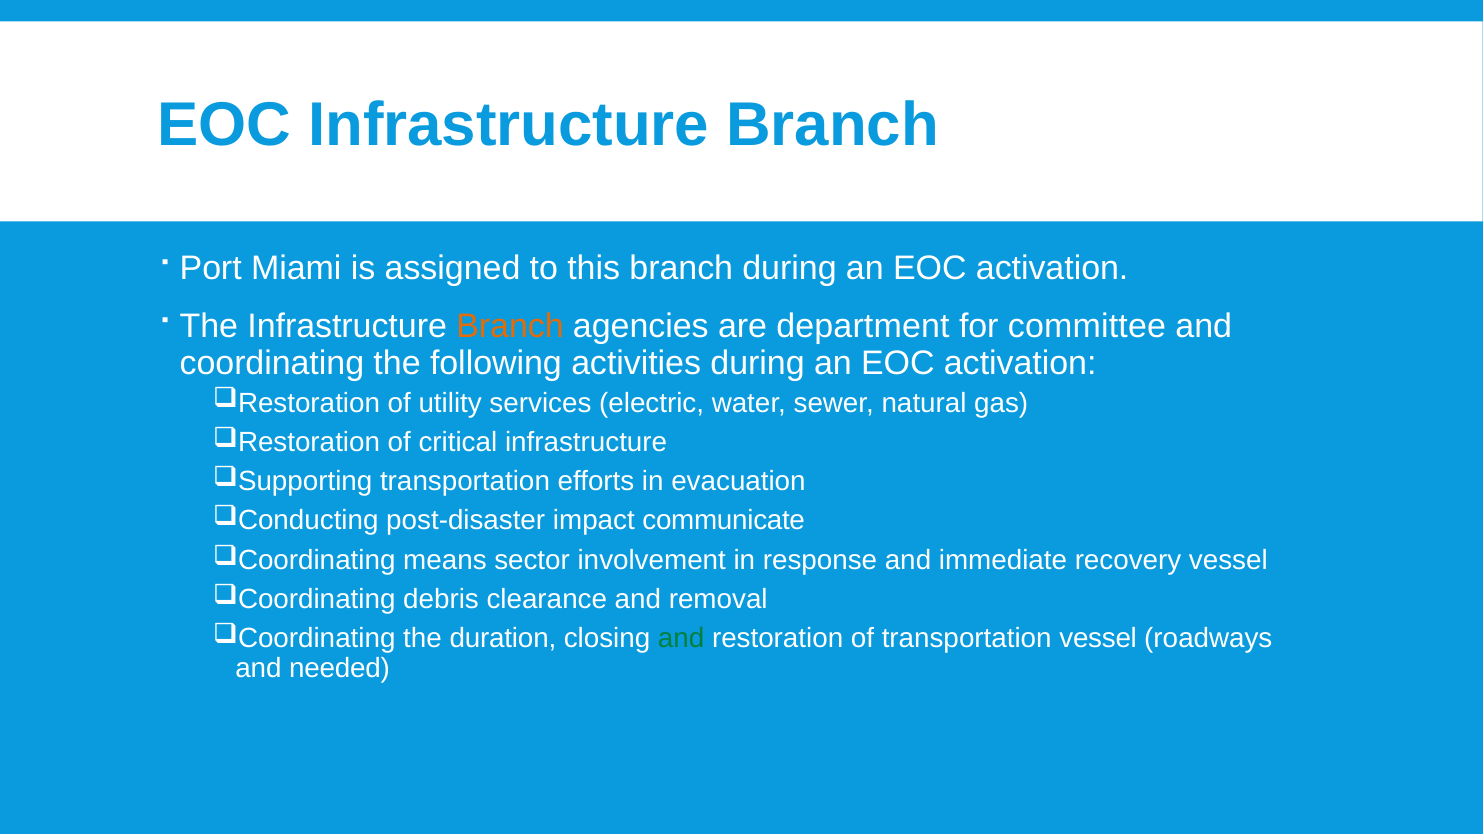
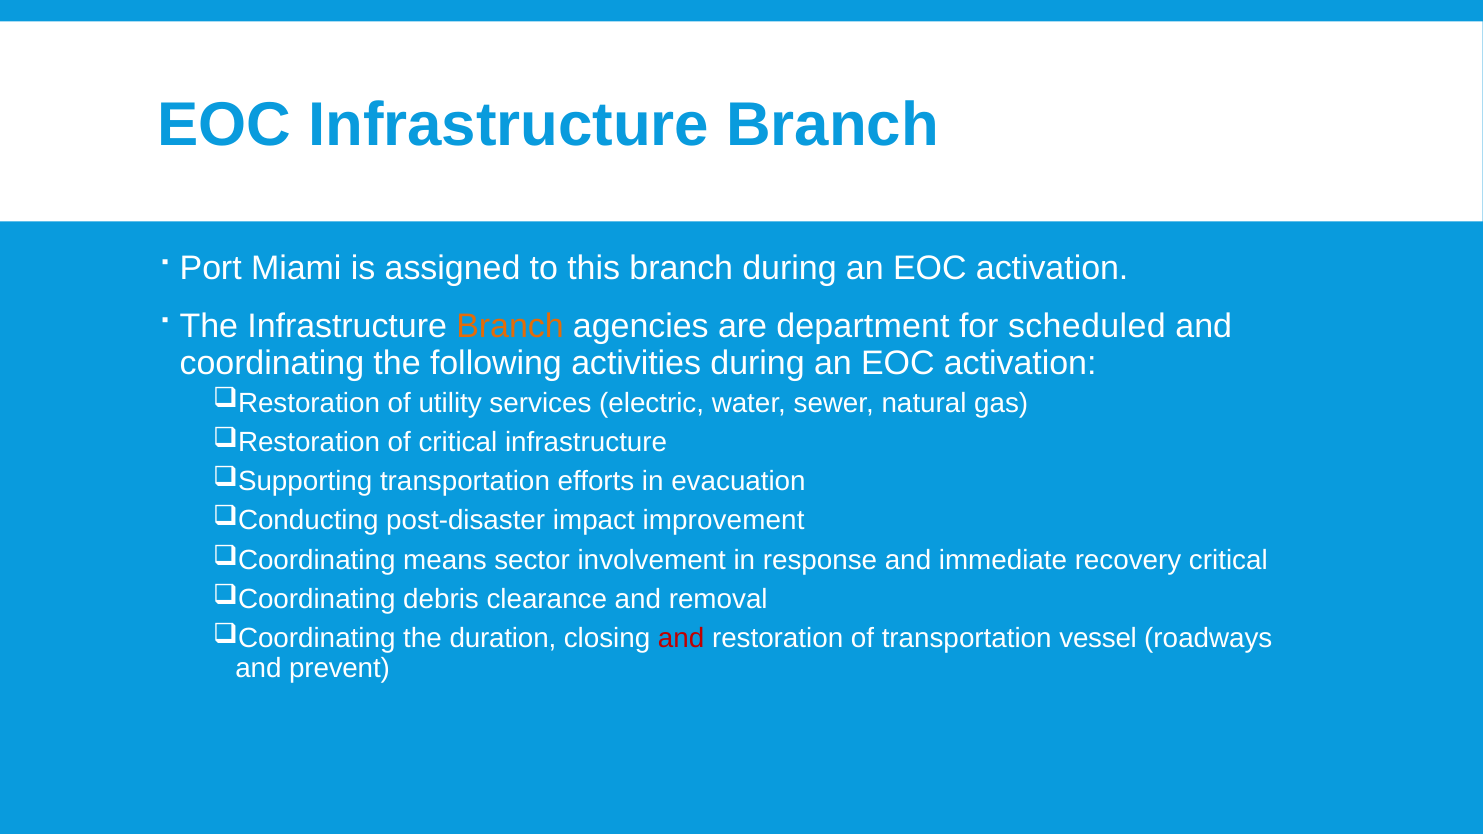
committee: committee -> scheduled (1087, 327)
communicate: communicate -> improvement (723, 521)
recovery vessel: vessel -> critical (1228, 560)
and colour: green -> red (681, 639)
needed: needed -> prevent (339, 669)
